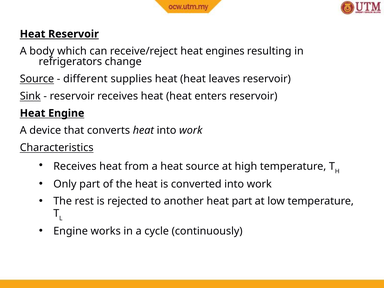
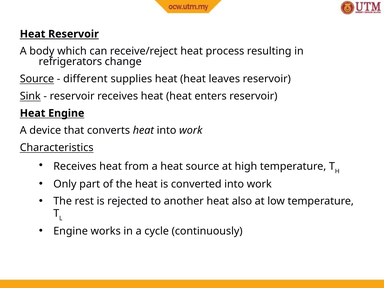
engines: engines -> process (225, 51)
heat part: part -> also (242, 201)
